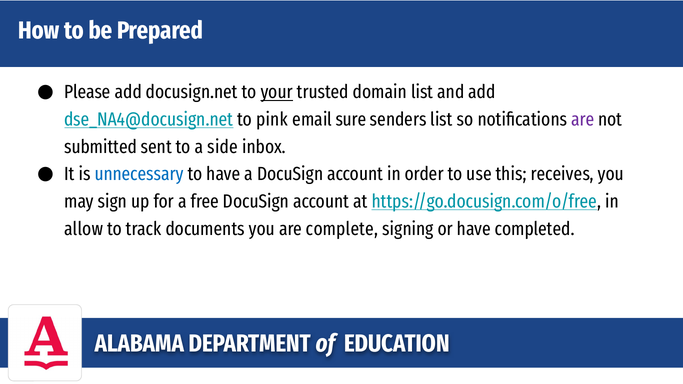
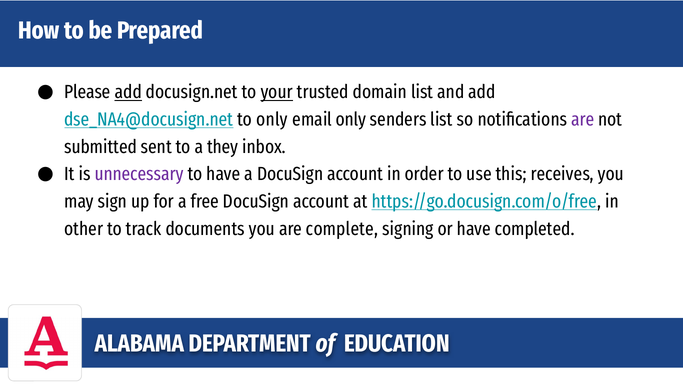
add underline: none -> present (128, 92)
to pink: pink -> only (272, 120)
email sure: sure -> only (351, 120)
side: side -> they (223, 147)
unnecessary colour: blue -> purple (139, 174)
allow: allow -> other (84, 229)
